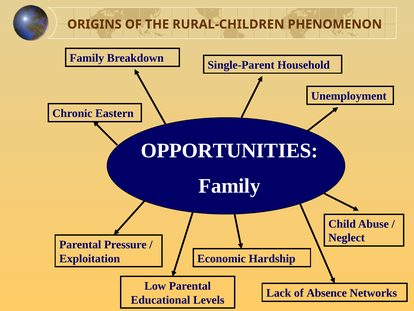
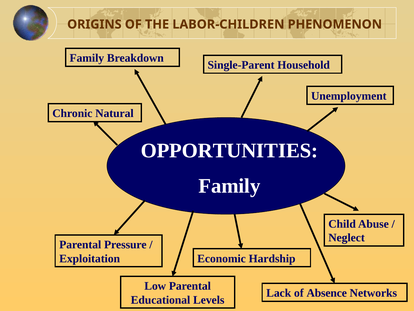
RURAL-CHILDREN: RURAL-CHILDREN -> LABOR-CHILDREN (228, 24)
Eastern: Eastern -> Natural (114, 113)
